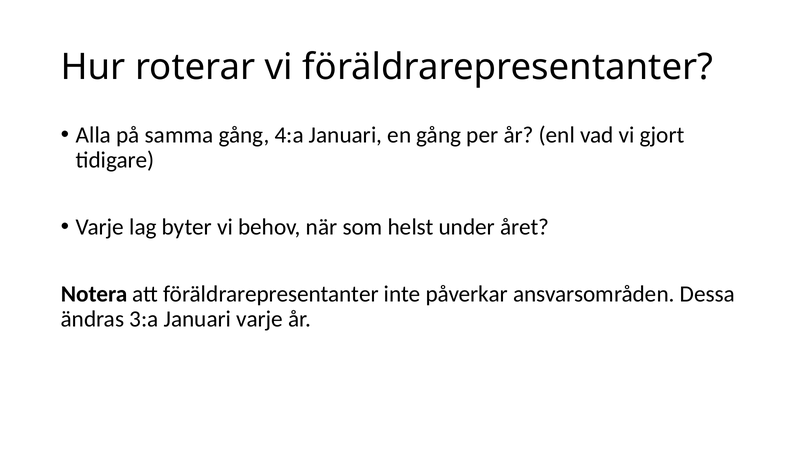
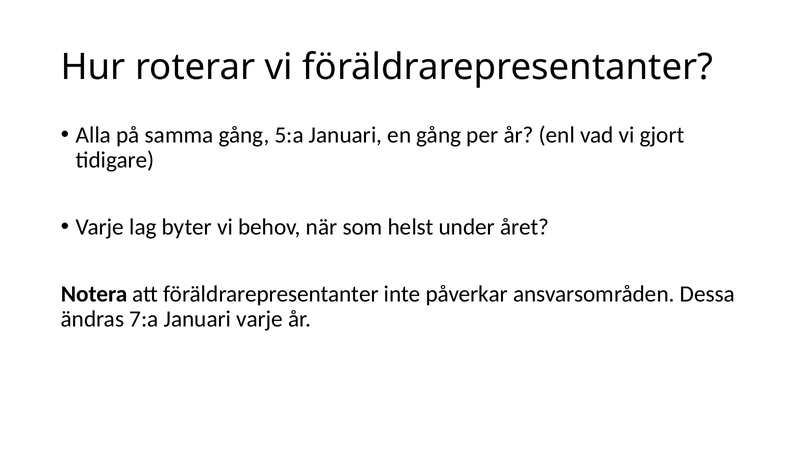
4:a: 4:a -> 5:a (289, 135)
3:a: 3:a -> 7:a (144, 319)
